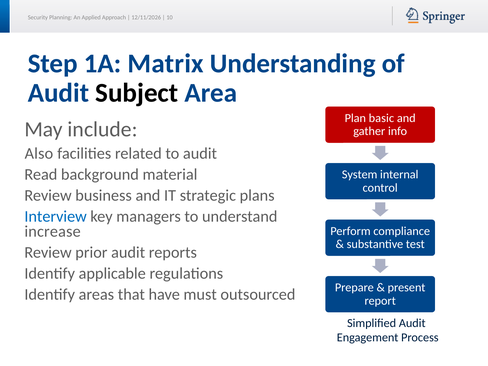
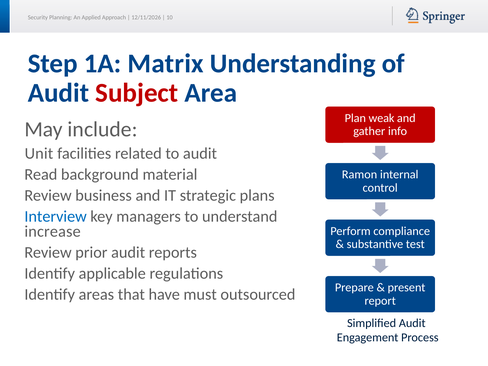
Subject colour: black -> red (137, 93)
basic: basic -> weak (382, 118)
Also: Also -> Unit (39, 153)
System: System -> Ramon (360, 175)
